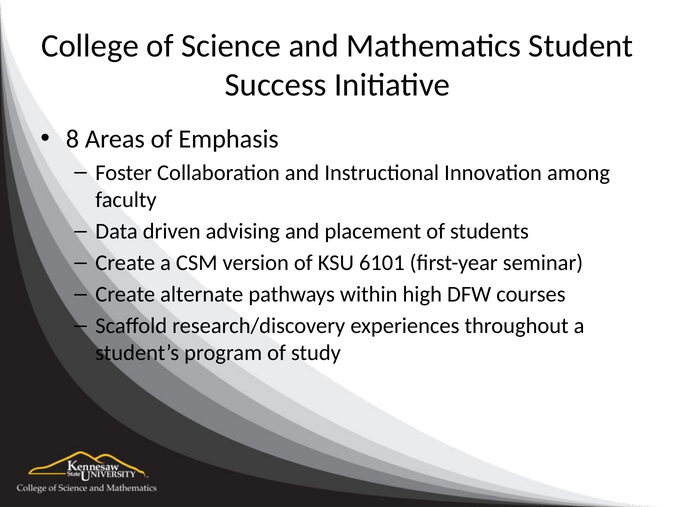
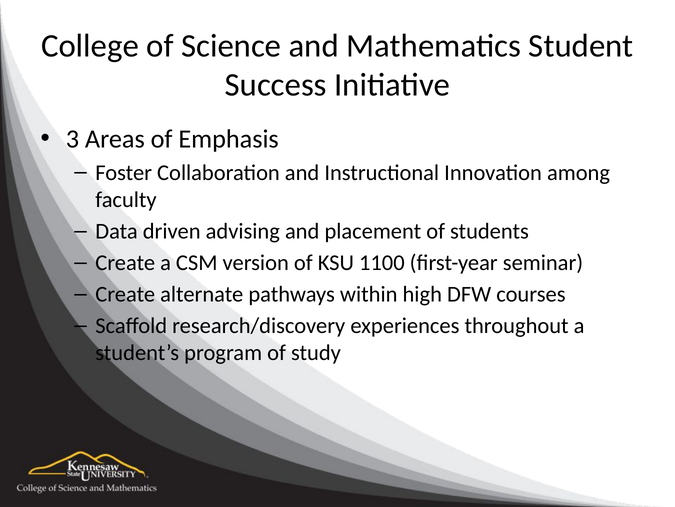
8: 8 -> 3 (72, 139)
6101: 6101 -> 1100 (382, 262)
